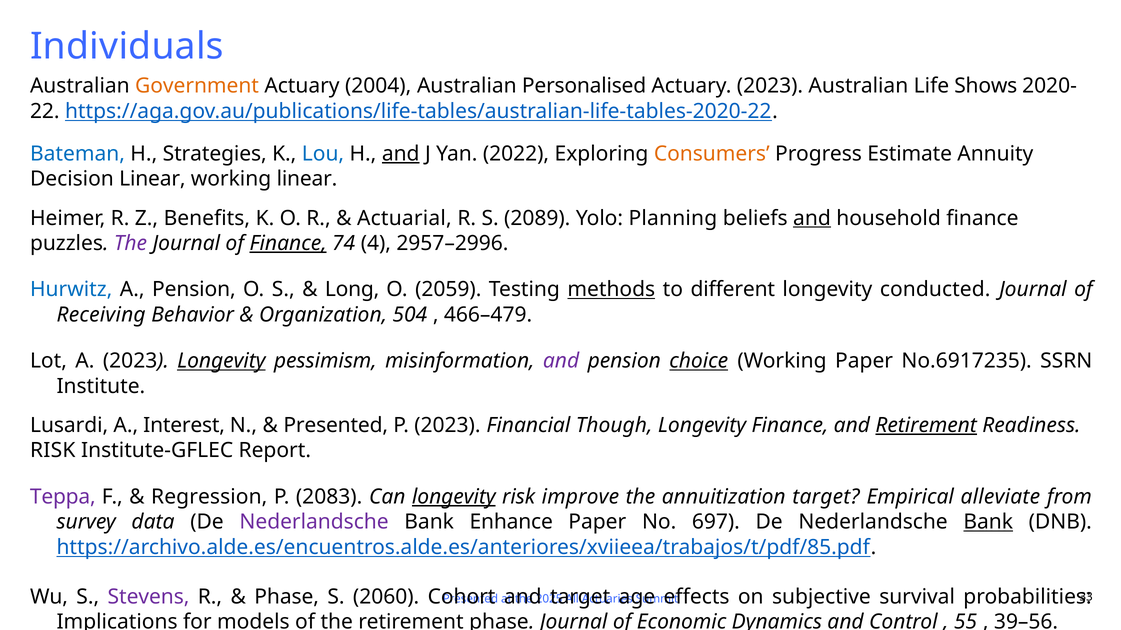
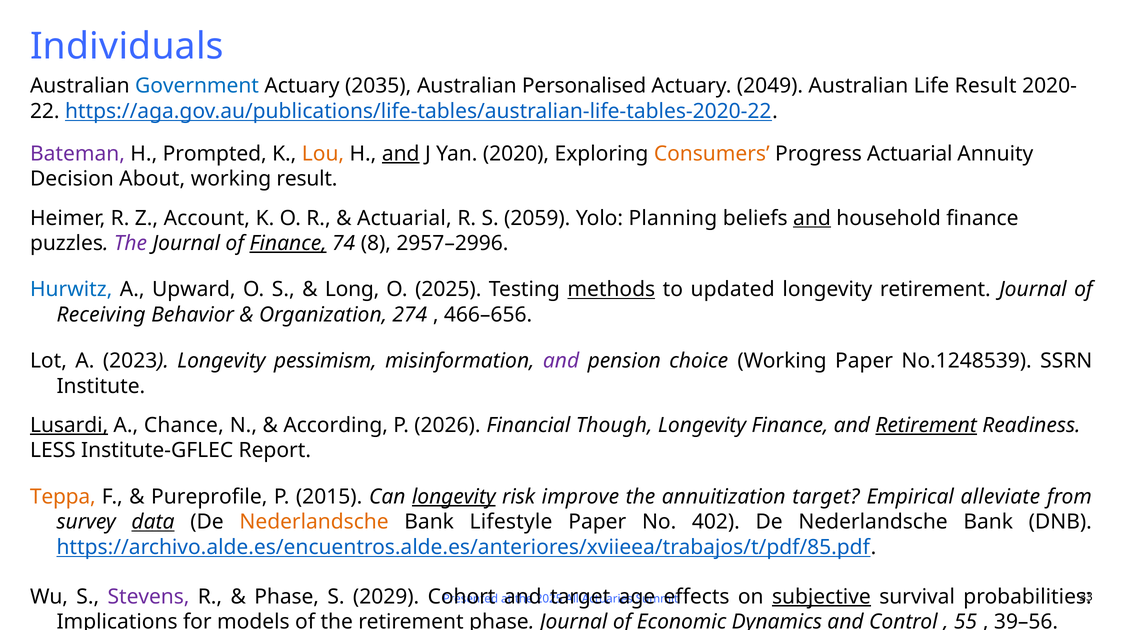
Government colour: orange -> blue (197, 86)
2004: 2004 -> 2035 (378, 86)
Actuary 2023: 2023 -> 2049 (770, 86)
Life Shows: Shows -> Result (986, 86)
Bateman colour: blue -> purple (77, 154)
Strategies: Strategies -> Prompted (215, 154)
Lou colour: blue -> orange (323, 154)
2022: 2022 -> 2020 (516, 154)
Progress Estimate: Estimate -> Actuarial (910, 154)
Decision Linear: Linear -> About (152, 179)
working linear: linear -> result (307, 179)
Benefits: Benefits -> Account (207, 218)
2089: 2089 -> 2059 (537, 218)
4: 4 -> 8 (376, 243)
A Pension: Pension -> Upward (194, 290)
O 2059: 2059 -> 2025 (448, 290)
different: different -> updated (733, 290)
longevity conducted: conducted -> retirement (935, 290)
504: 504 -> 274 (410, 315)
466–479: 466–479 -> 466–656 (488, 315)
Longevity underline: present -> none (221, 361)
choice underline: present -> none (699, 361)
No.6917235: No.6917235 -> No.1248539 (967, 361)
Lusardi underline: none -> present (69, 426)
Interest: Interest -> Chance (184, 426)
Presented: Presented -> According (336, 426)
P 2023: 2023 -> 2026 (447, 426)
RISK: RISK -> LESS (53, 451)
Teppa colour: purple -> orange (63, 497)
Regression: Regression -> Pureprofile (209, 497)
2083: 2083 -> 2015 (329, 497)
data underline: none -> present (153, 522)
Nederlandsche colour: purple -> orange (314, 522)
Enhance: Enhance -> Lifestyle (511, 522)
697: 697 -> 402 (716, 522)
Bank underline: present -> none (988, 522)
2060: 2060 -> 2029 (386, 597)
subjective underline: none -> present (821, 597)
